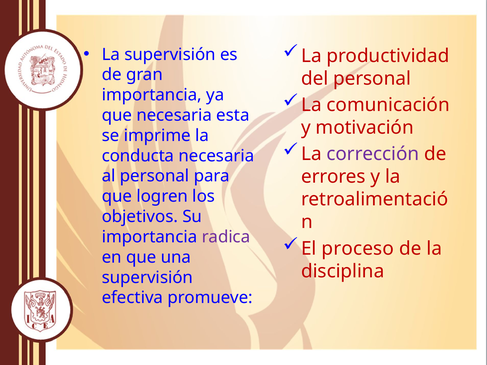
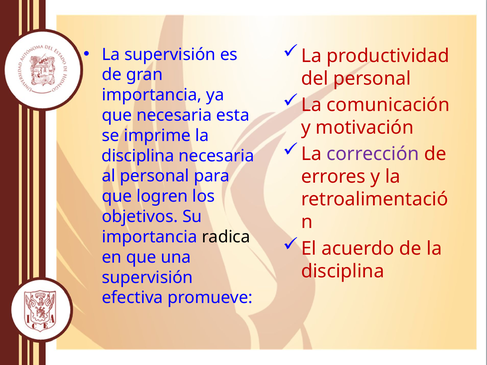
conducta: conducta -> disciplina (138, 156)
radica colour: purple -> black (226, 237)
proceso: proceso -> acuerdo (358, 249)
